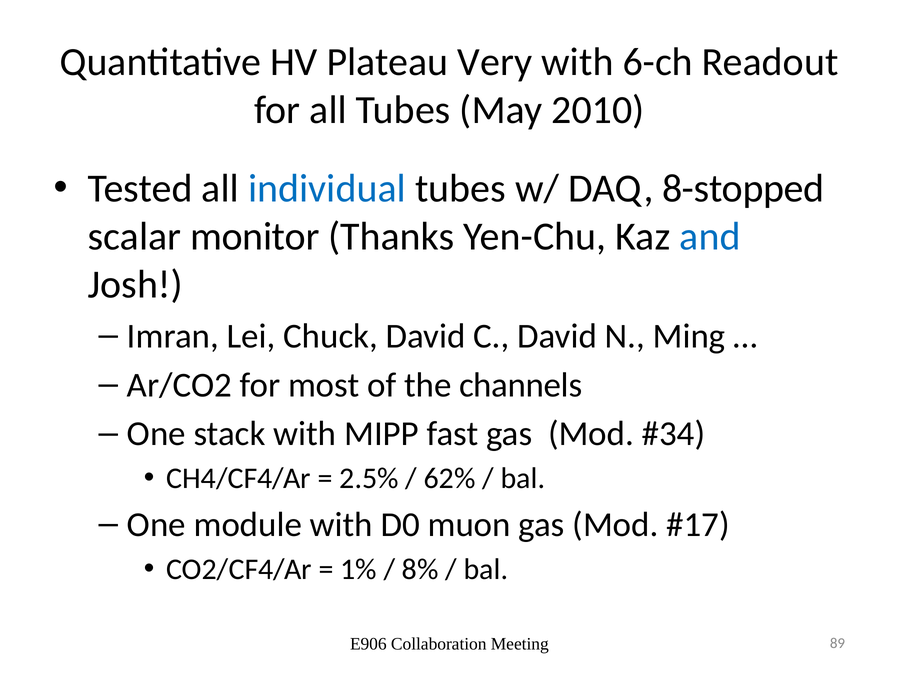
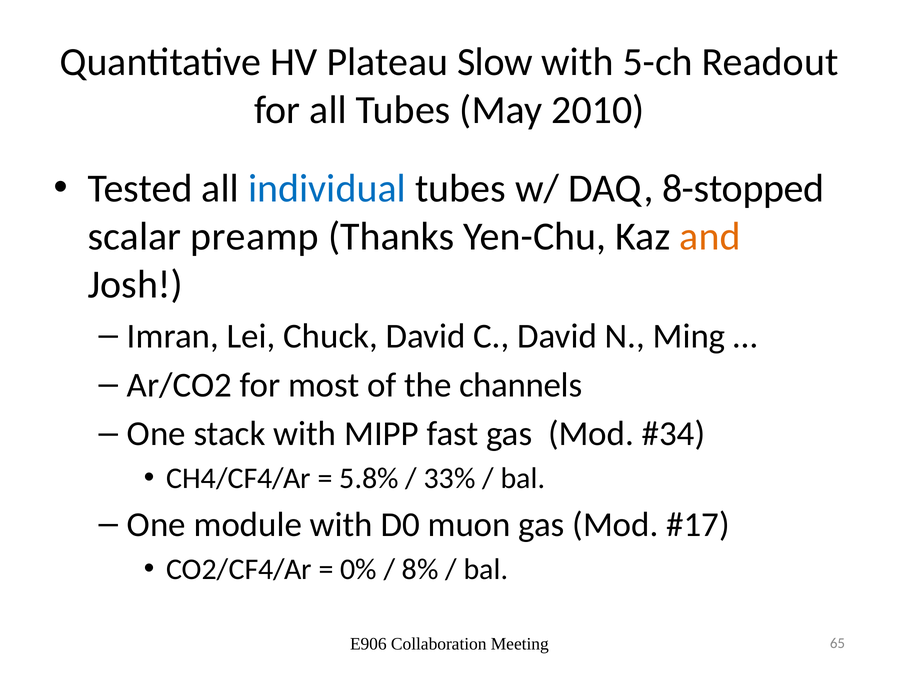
Very: Very -> Slow (495, 62)
6-ch: 6-ch -> 5-ch (658, 62)
monitor: monitor -> preamp (254, 237)
and colour: blue -> orange (710, 237)
2.5%: 2.5% -> 5.8% (369, 479)
62%: 62% -> 33% (450, 479)
1%: 1% -> 0% (359, 570)
89: 89 -> 65 (837, 644)
